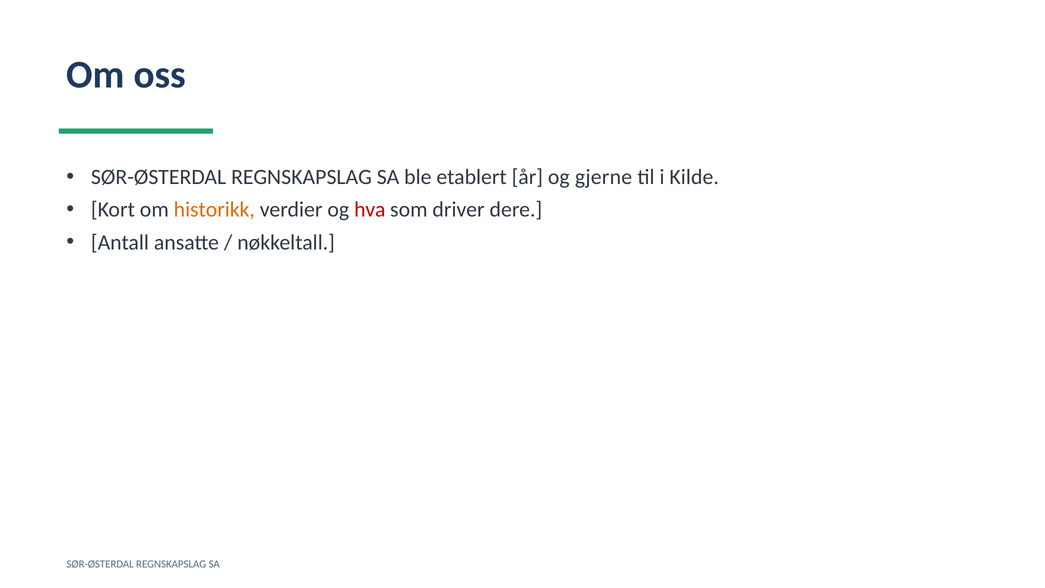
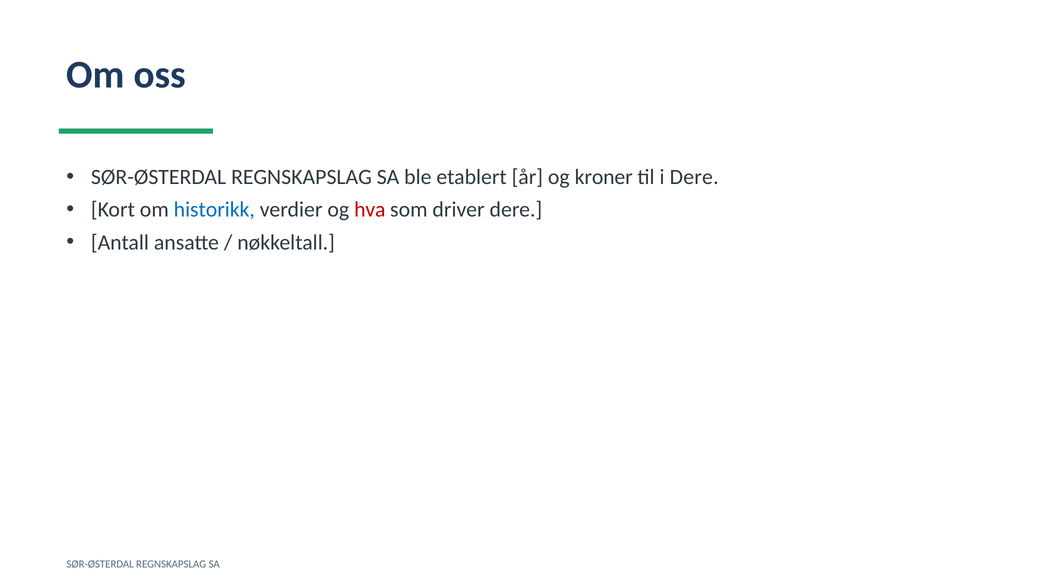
gjerne: gjerne -> kroner (604, 177)
i Kilde: Kilde -> Dere (694, 177)
historikk colour: orange -> blue (214, 210)
